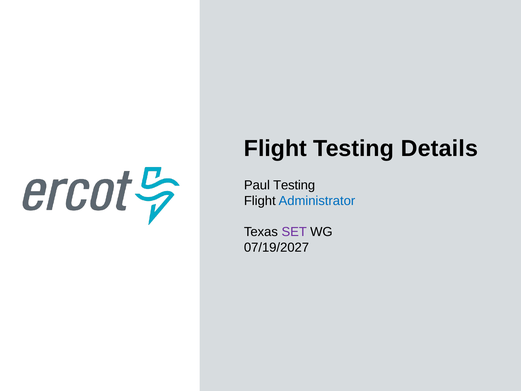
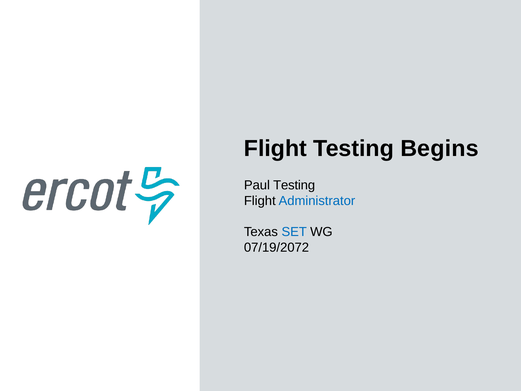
Details: Details -> Begins (439, 148)
SET colour: purple -> blue (294, 232)
07/19/2027: 07/19/2027 -> 07/19/2072 (276, 247)
